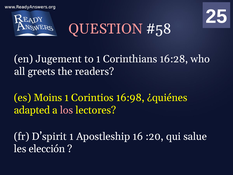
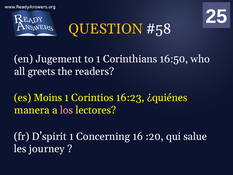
QUESTION colour: pink -> yellow (106, 29)
16:28: 16:28 -> 16:50 (174, 59)
16:98: 16:98 -> 16:23 (130, 98)
adapted: adapted -> manera (32, 110)
Apostleship: Apostleship -> Concerning (103, 136)
elección: elección -> journey (47, 149)
